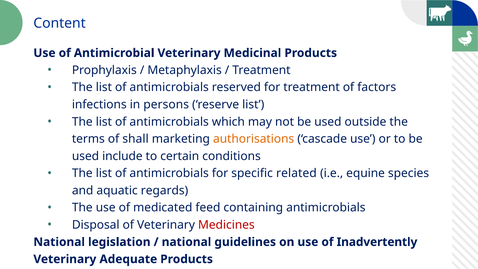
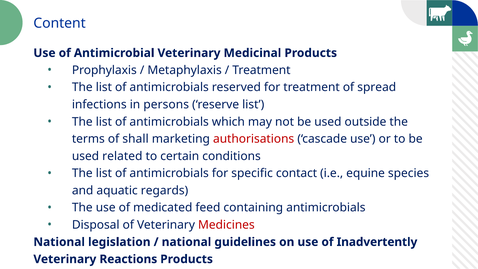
factors: factors -> spread (377, 87)
authorisations colour: orange -> red (254, 139)
include: include -> related (122, 156)
related: related -> contact (297, 174)
Adequate: Adequate -> Reactions (128, 260)
